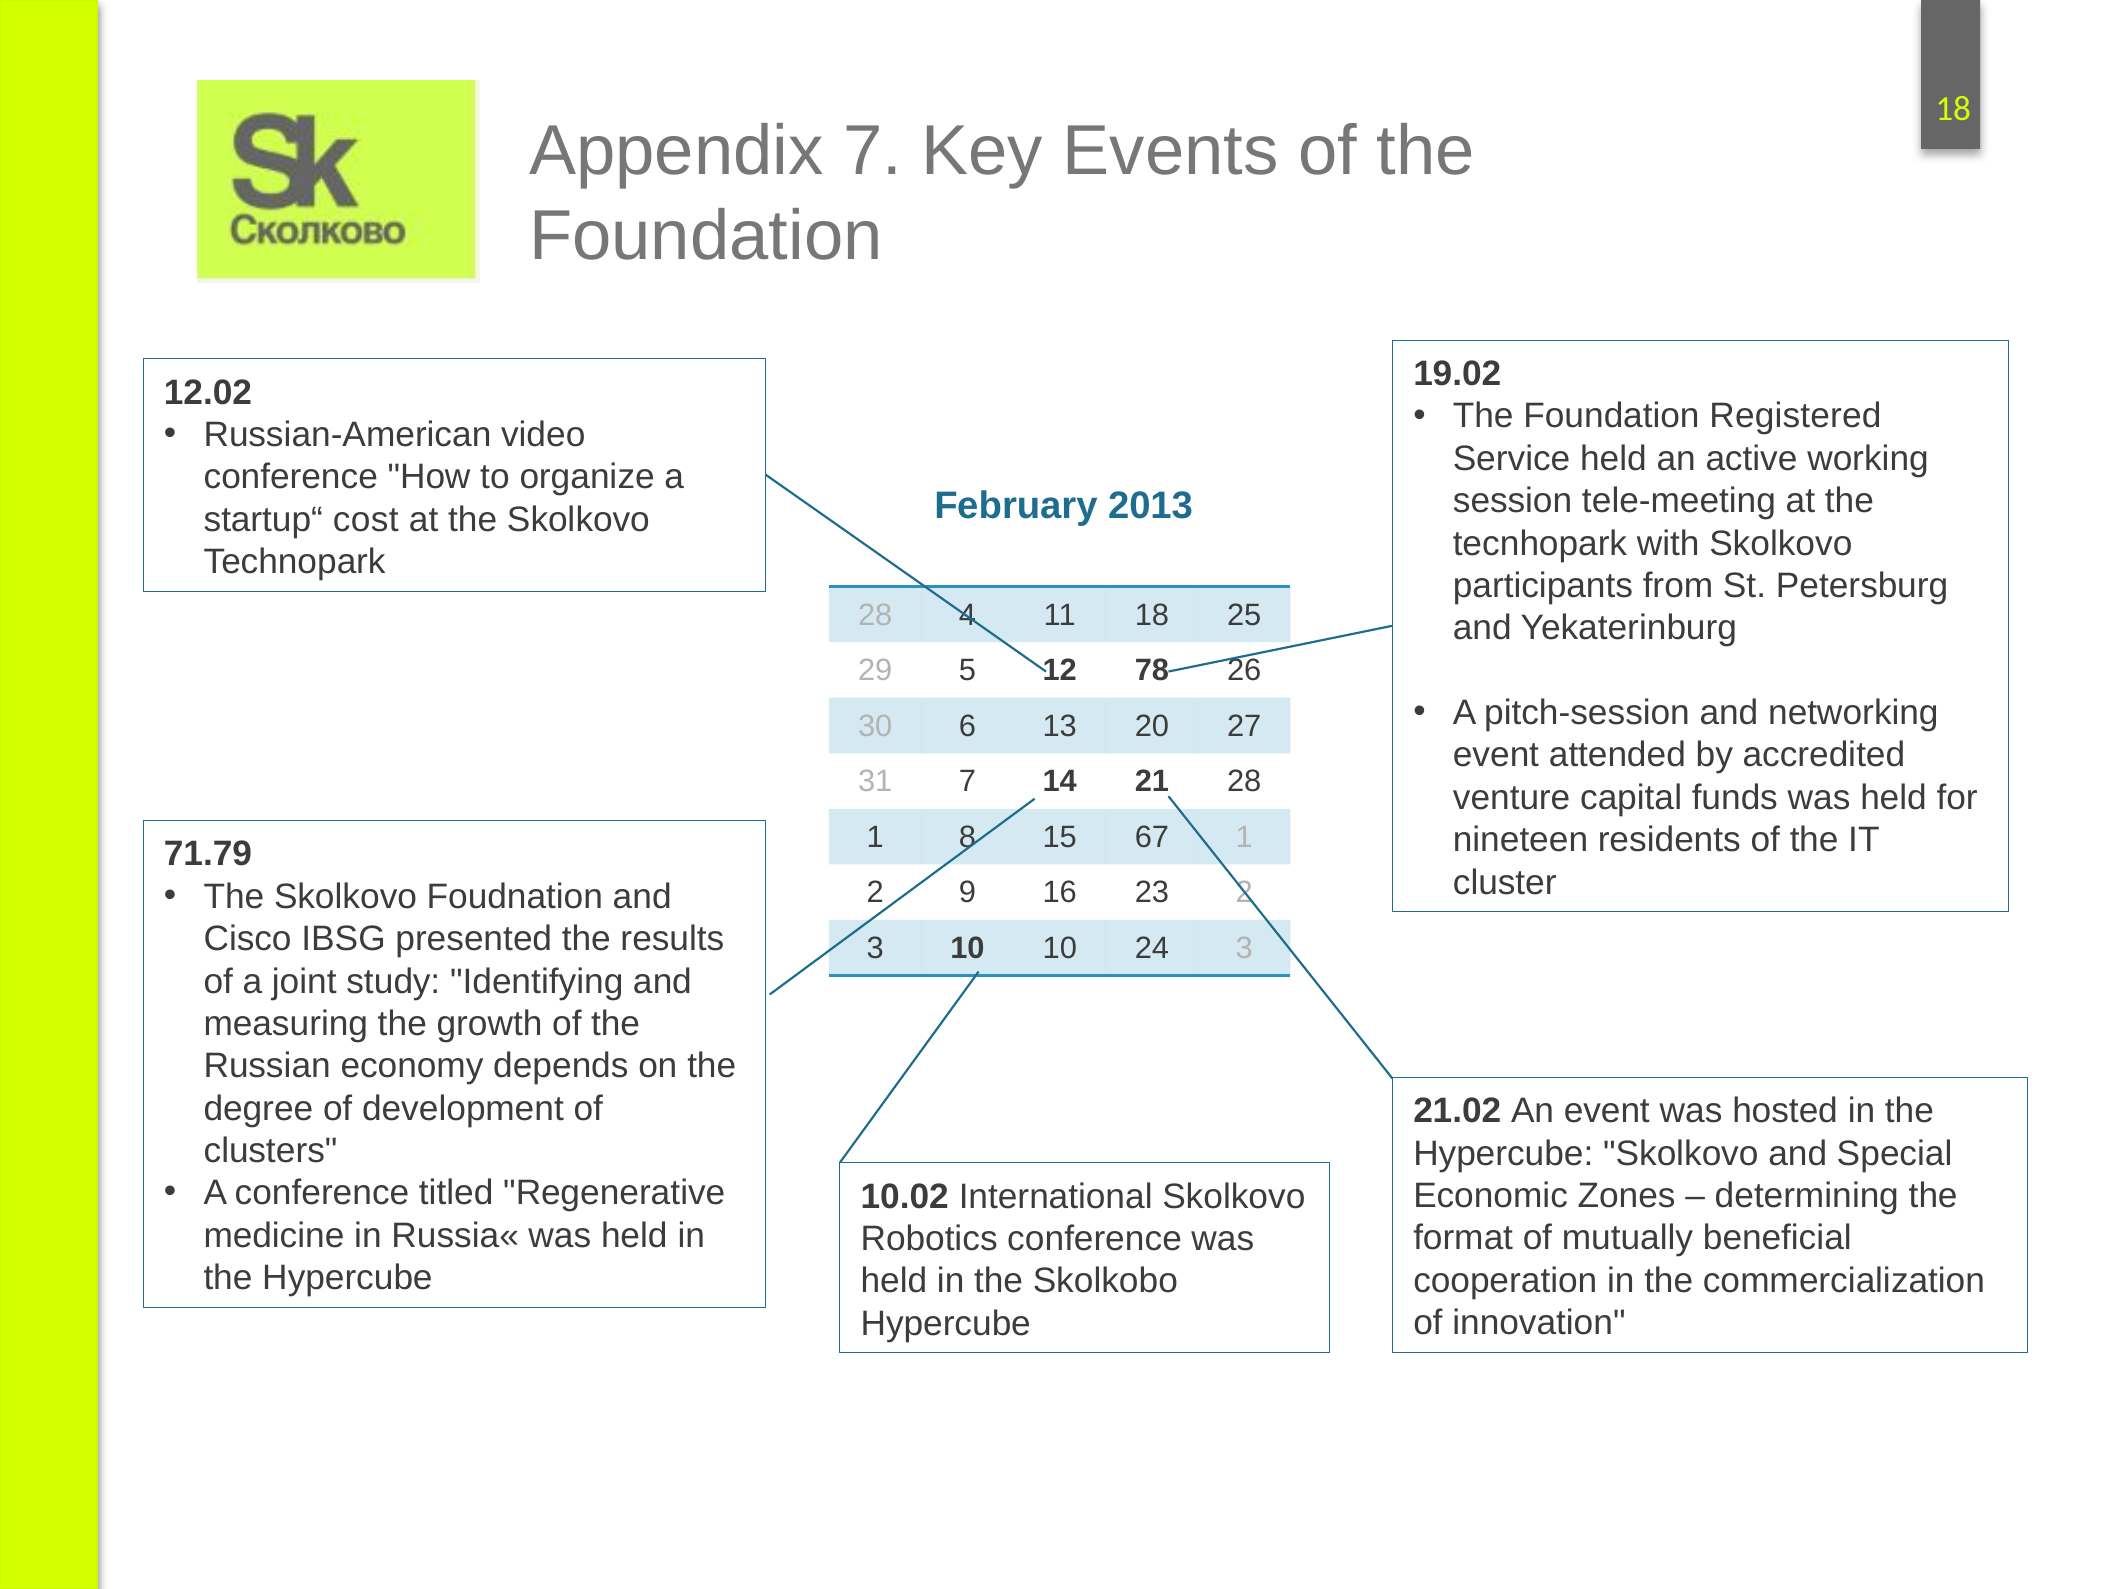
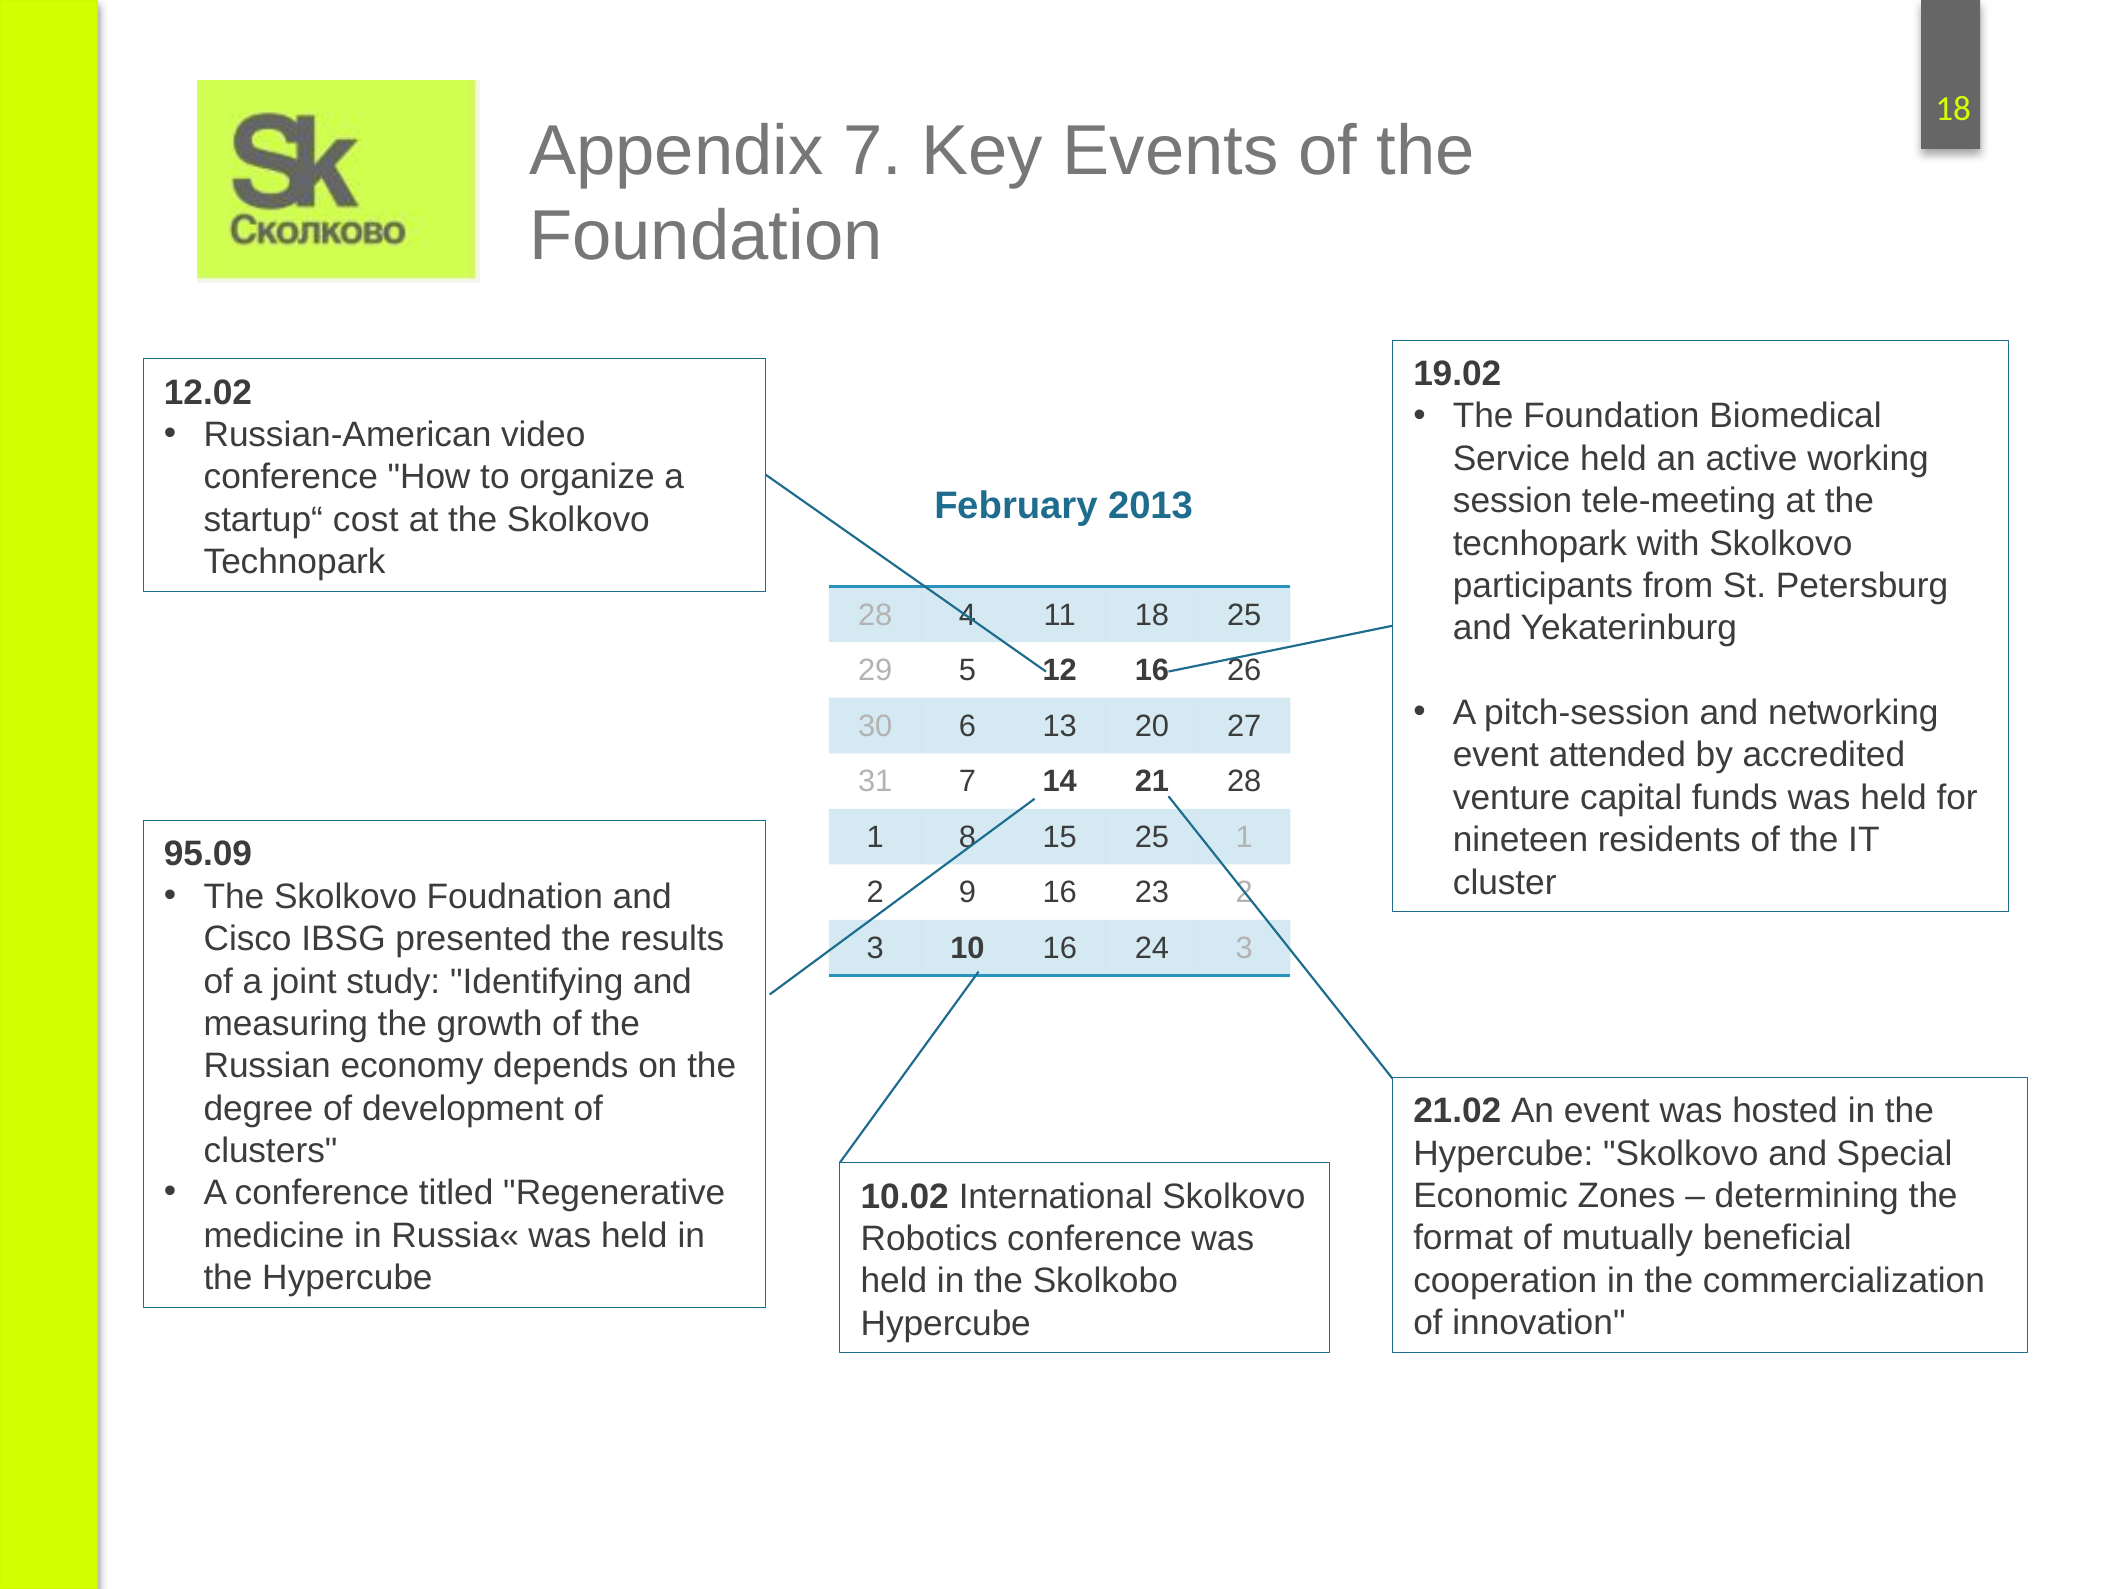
Registered: Registered -> Biomedical (1796, 416)
12 78: 78 -> 16 (1152, 670)
15 67: 67 -> 25 (1152, 837)
71.79: 71.79 -> 95.09 (208, 854)
10 10: 10 -> 16 (1060, 948)
